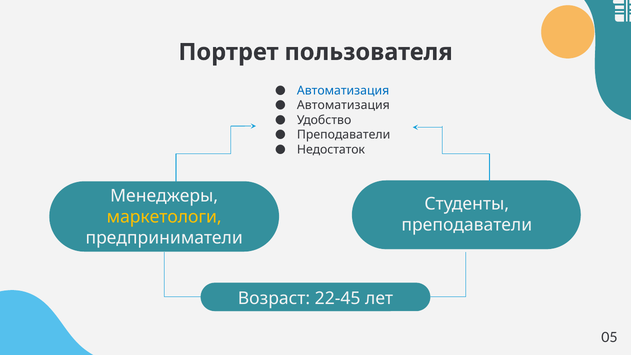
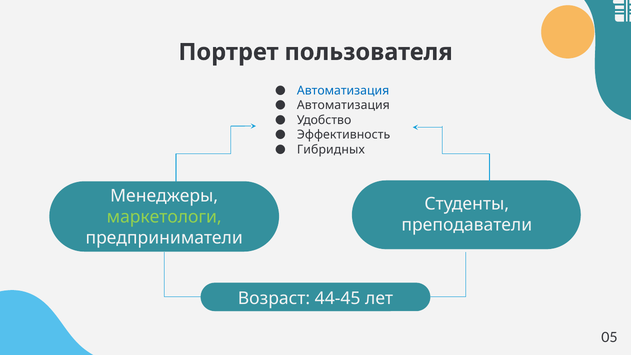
Преподаватели: Преподаватели -> Эффективность (344, 135)
Недостаток: Недостаток -> Гибридных (331, 150)
маркетологи colour: yellow -> light green (164, 217)
22-45: 22-45 -> 44-45 (338, 298)
